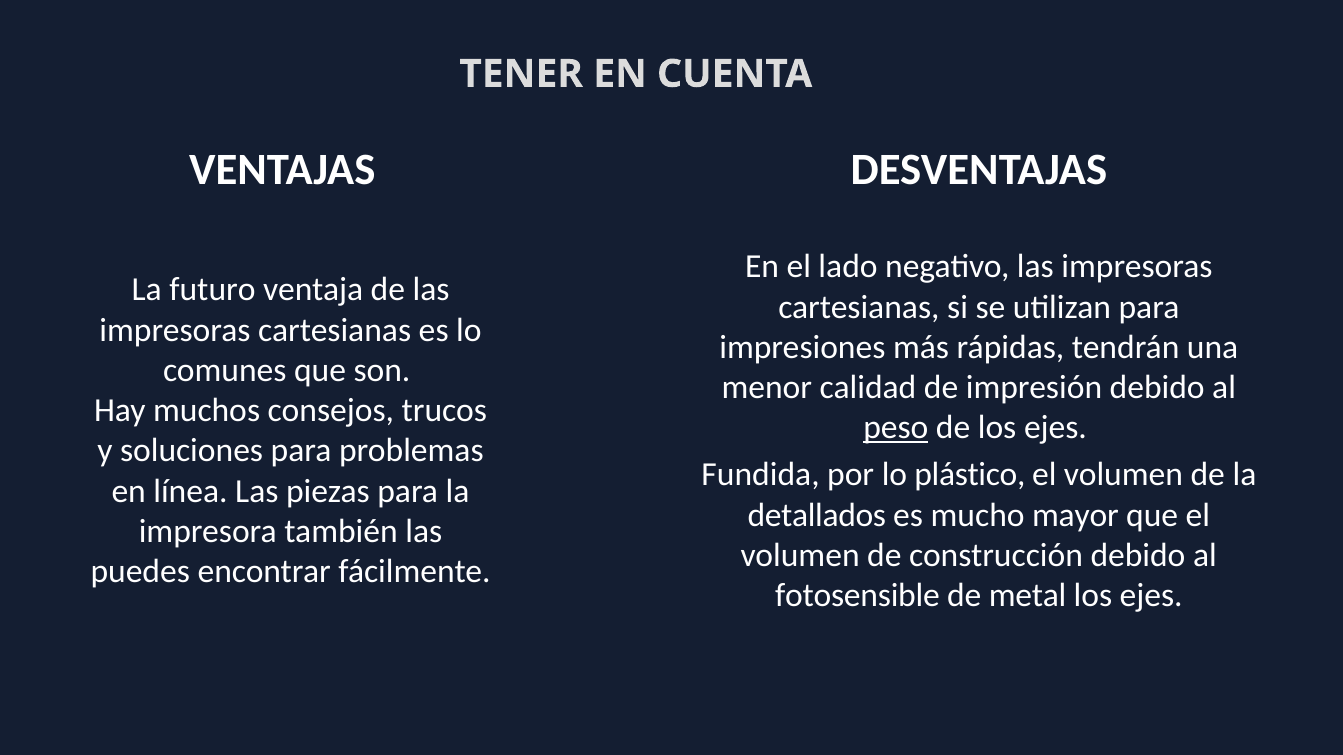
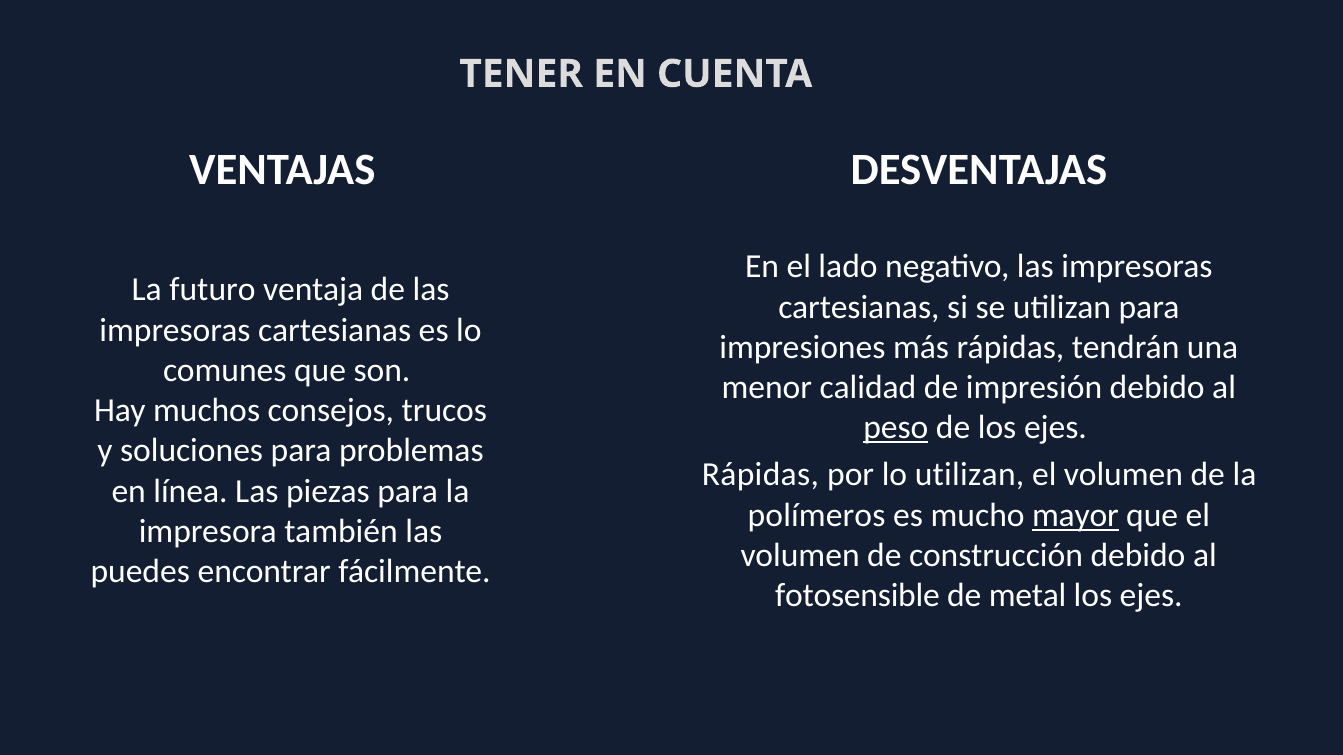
Fundida: Fundida -> Rápidas (760, 475)
lo plástico: plástico -> utilizan (970, 475)
detallados: detallados -> polímeros (817, 515)
mayor underline: none -> present (1075, 515)
